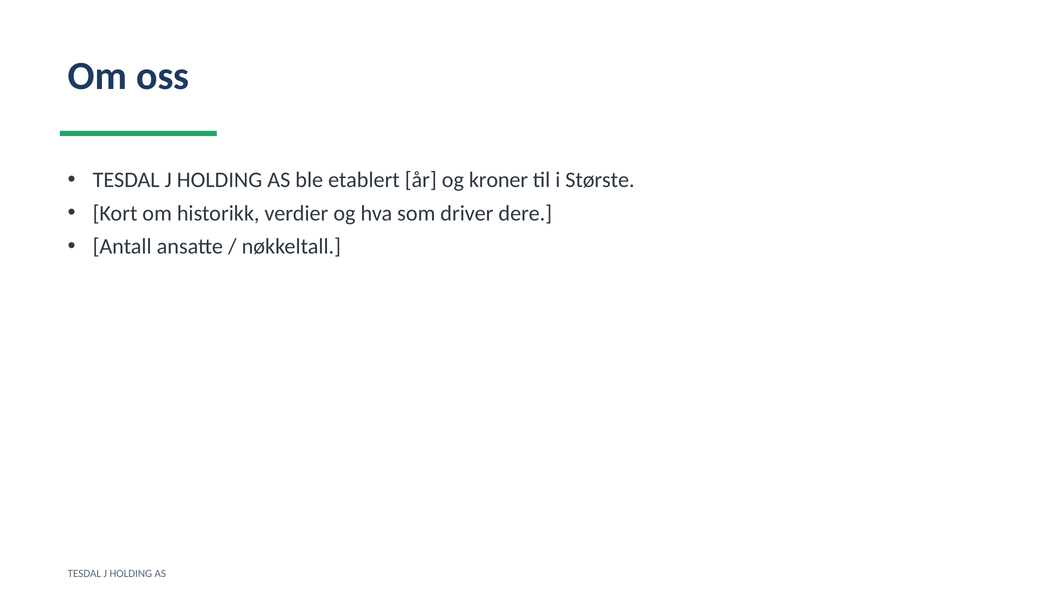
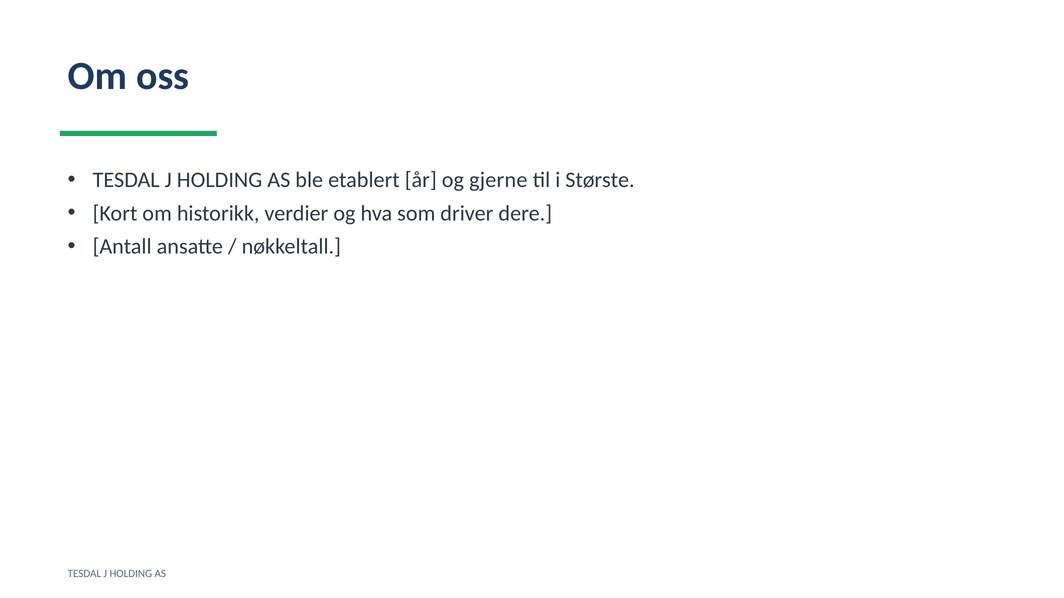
kroner: kroner -> gjerne (498, 180)
